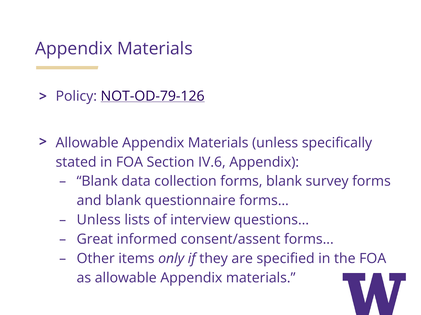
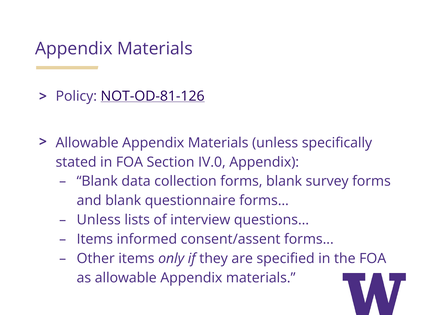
NOT-OD-79-126: NOT-OD-79-126 -> NOT-OD-81-126 (153, 96)
IV.6: IV.6 -> IV.0 (212, 162)
Great: Great -> Items (95, 240)
